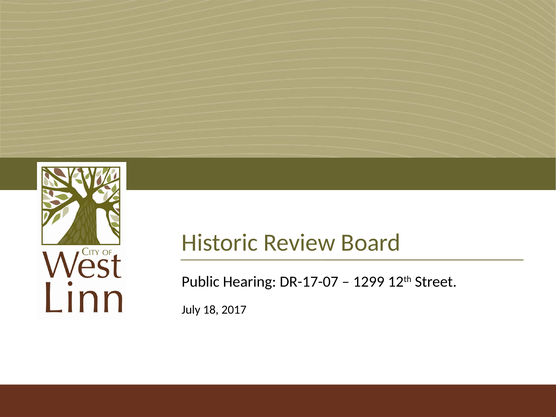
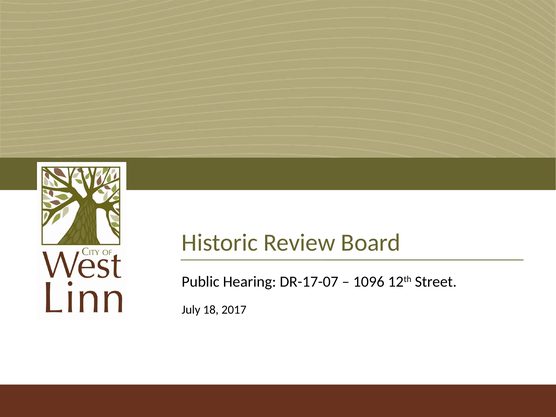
1299: 1299 -> 1096 (369, 282)
